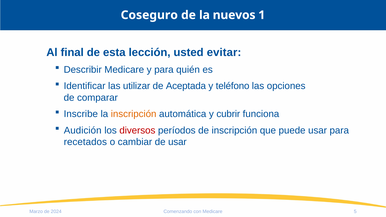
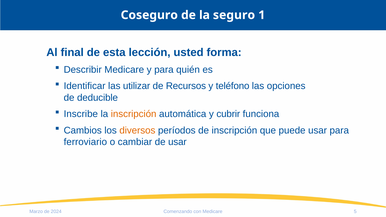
nuevos: nuevos -> seguro (234, 15)
evitar: evitar -> forma (224, 52)
Aceptada: Aceptada -> Recursos (186, 86)
comparar: comparar -> deducible (97, 98)
Audición: Audición -> Cambios (83, 130)
diversos colour: red -> orange (137, 130)
recetados: recetados -> ferroviario (85, 142)
